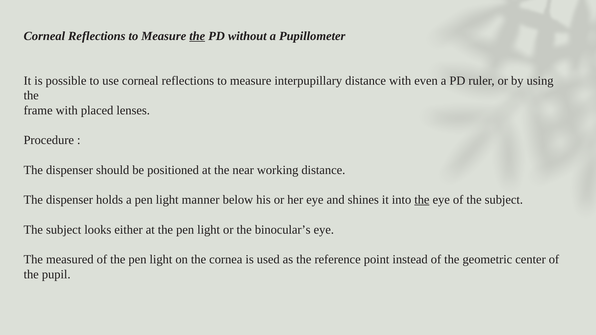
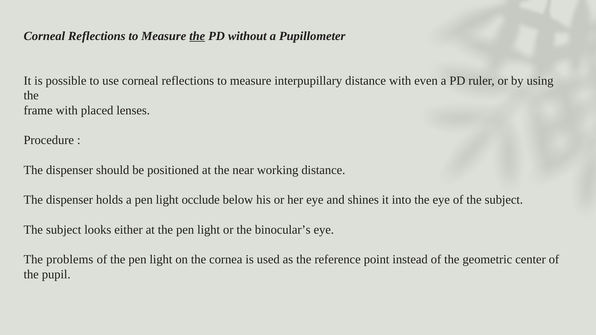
manner: manner -> occlude (201, 200)
the underline: present -> none (422, 200)
measured: measured -> problems (70, 260)
